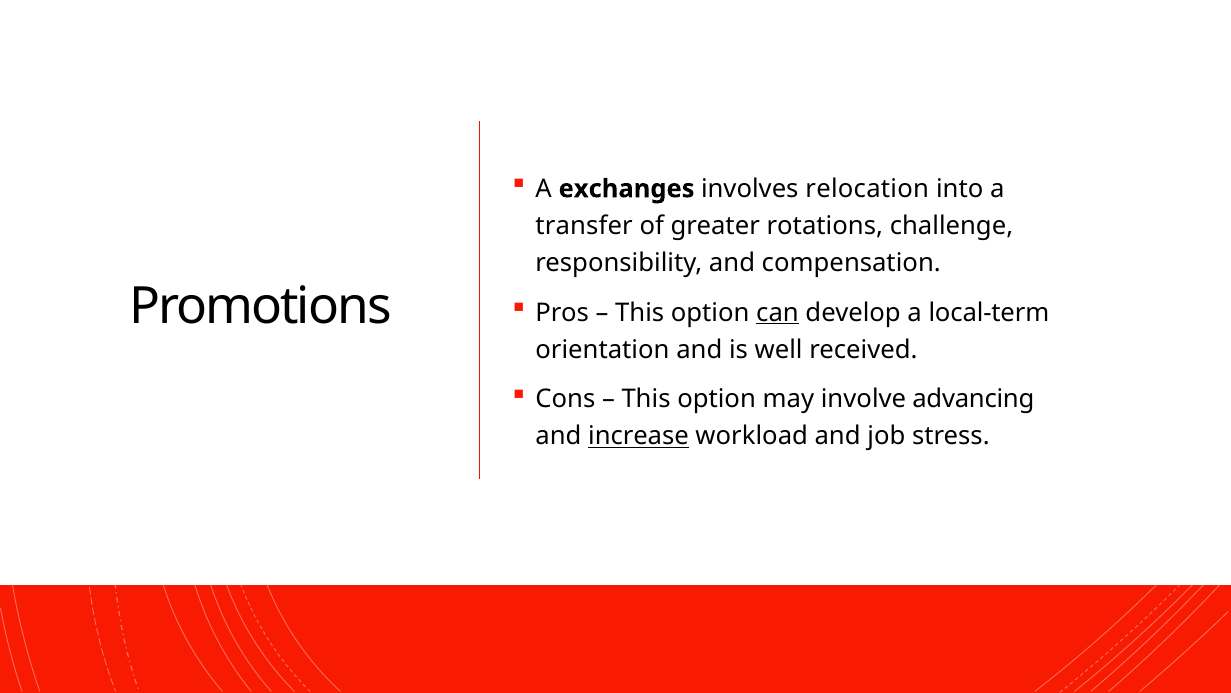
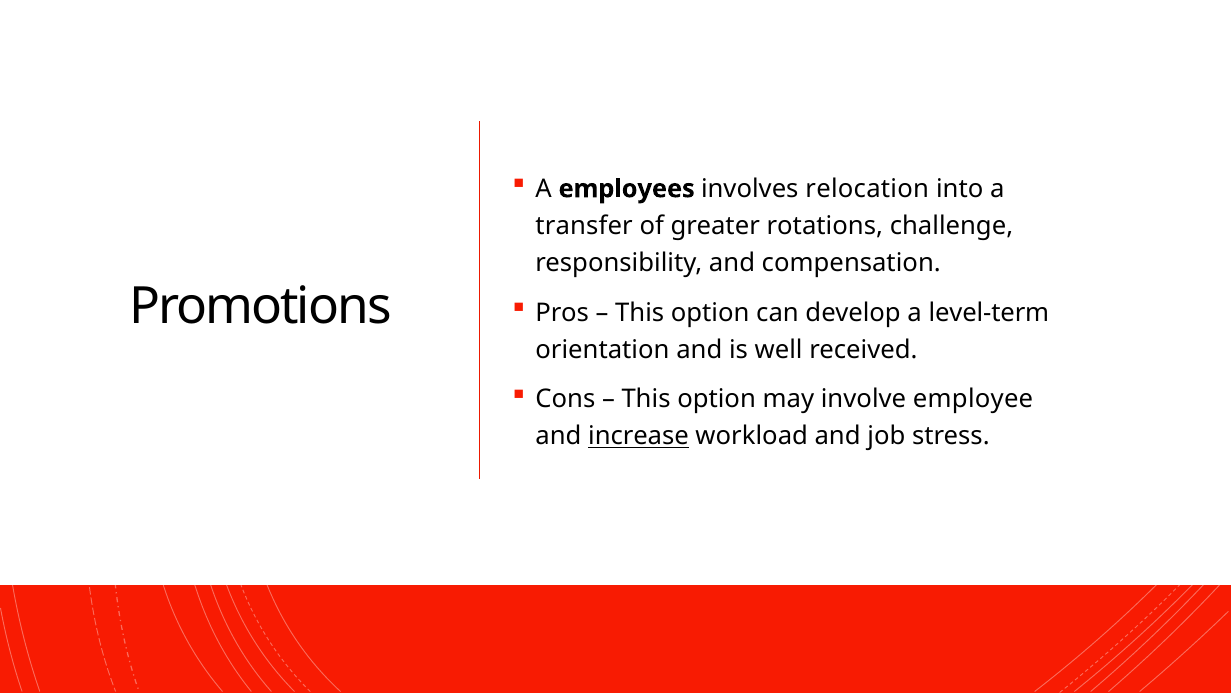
exchanges: exchanges -> employees (627, 189)
can underline: present -> none (778, 312)
local-term: local-term -> level-term (989, 312)
advancing: advancing -> employee (973, 399)
